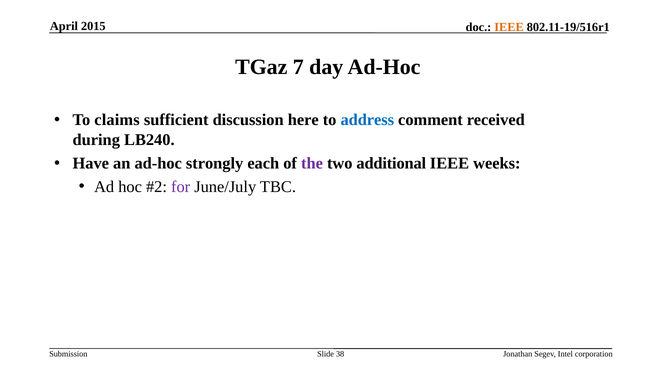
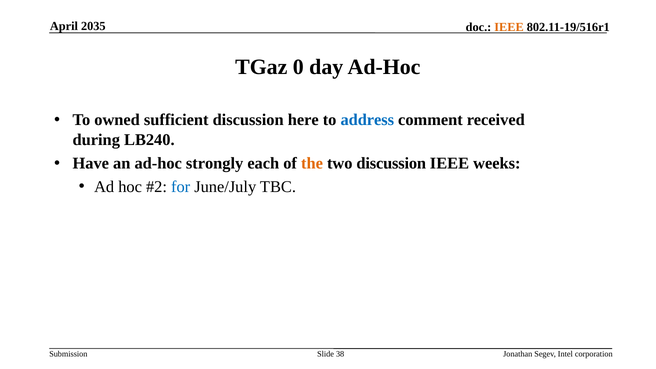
2015: 2015 -> 2035 (93, 26)
7: 7 -> 0 (298, 67)
claims: claims -> owned (117, 120)
the colour: purple -> orange (312, 164)
two additional: additional -> discussion (391, 164)
for colour: purple -> blue (181, 187)
